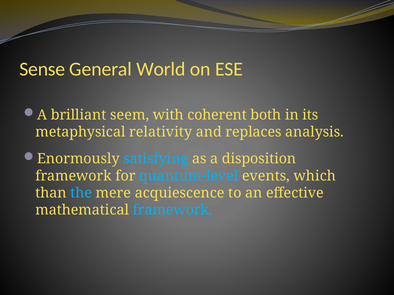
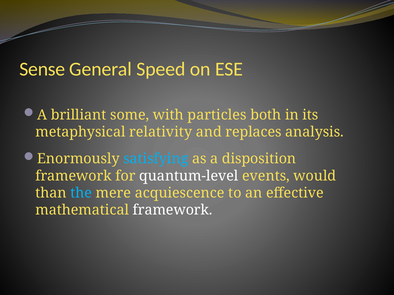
World: World -> Speed (161, 69)
seem: seem -> some (130, 115)
coherent: coherent -> particles (217, 115)
quantum-level colour: light blue -> white (189, 176)
which: which -> would (315, 176)
framework colour: light blue -> white (173, 210)
